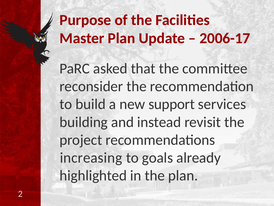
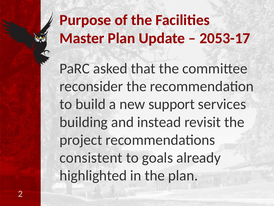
2006-17: 2006-17 -> 2053-17 (225, 38)
increasing: increasing -> consistent (91, 157)
